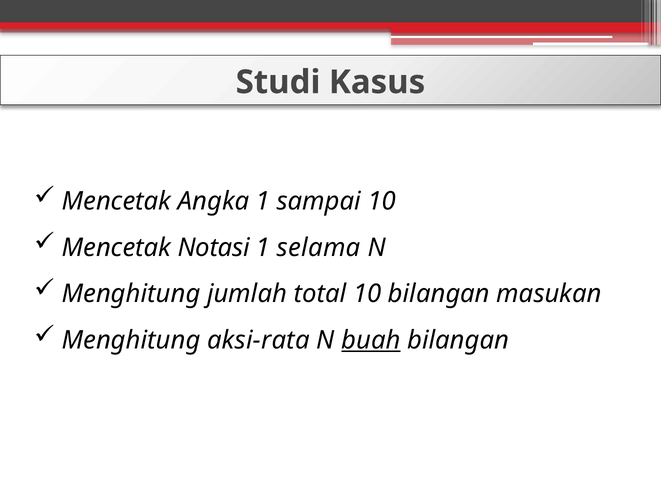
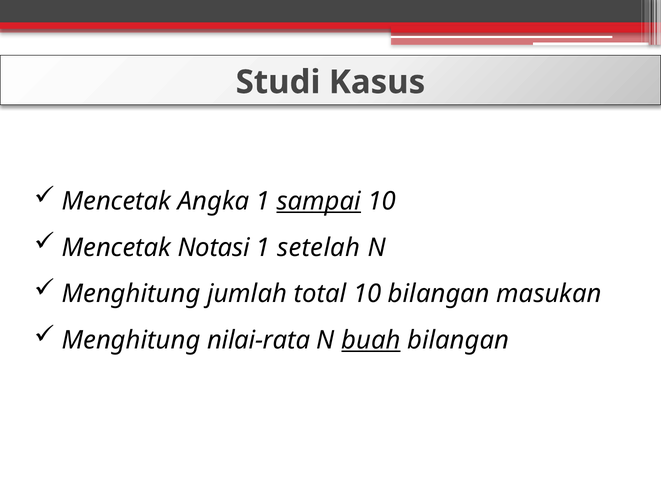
sampai underline: none -> present (319, 201)
selama: selama -> setelah (319, 247)
aksi-rata: aksi-rata -> nilai-rata (259, 340)
